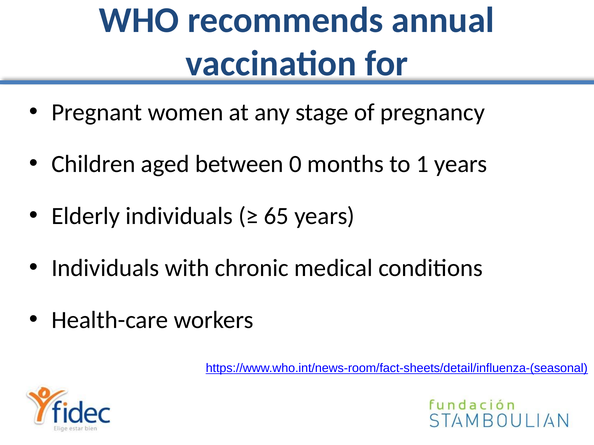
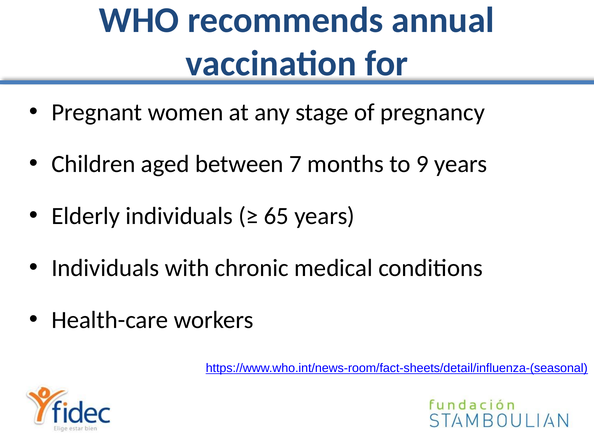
0: 0 -> 7 (295, 164)
1: 1 -> 9 (422, 164)
